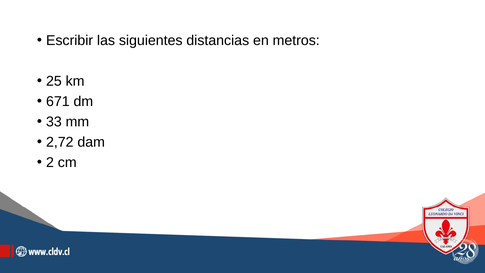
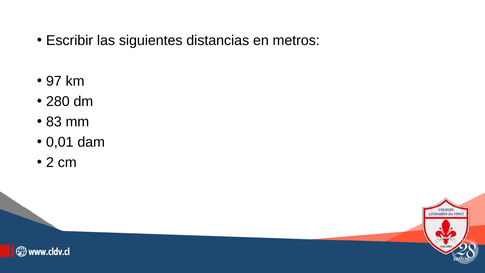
25: 25 -> 97 (54, 81)
671: 671 -> 280 (58, 101)
33: 33 -> 83 (54, 122)
2,72: 2,72 -> 0,01 (60, 142)
